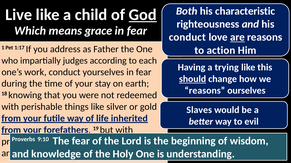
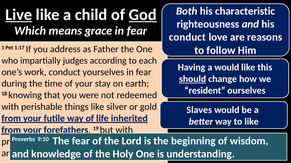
Live underline: none -> present (19, 15)
are underline: present -> none (237, 37)
action: action -> follow (221, 50)
a trying: trying -> would (227, 68)
reasons: reasons -> resident (205, 91)
to evil: evil -> like (252, 122)
